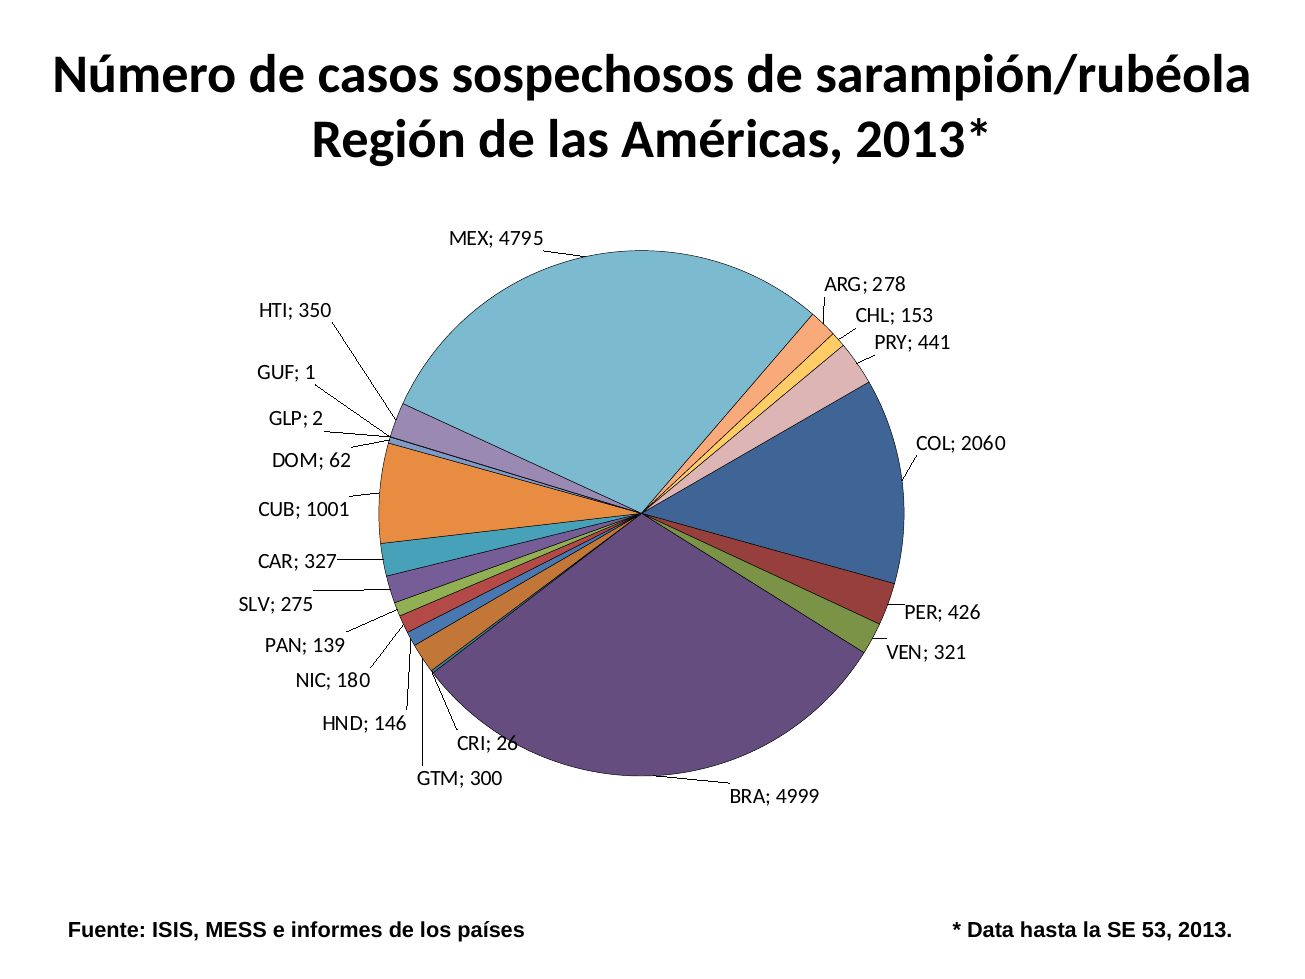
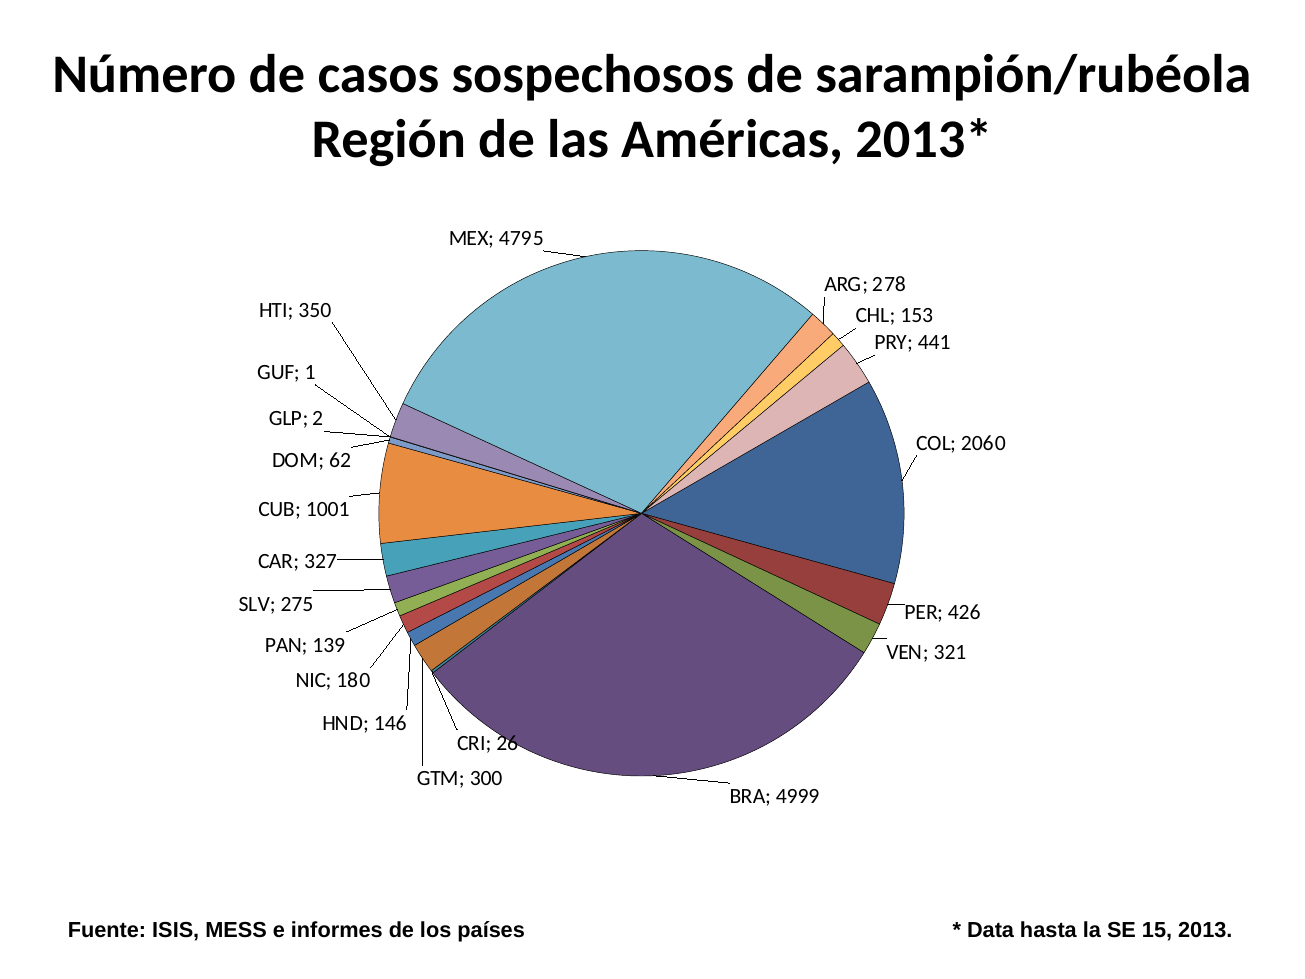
53: 53 -> 15 (1157, 931)
